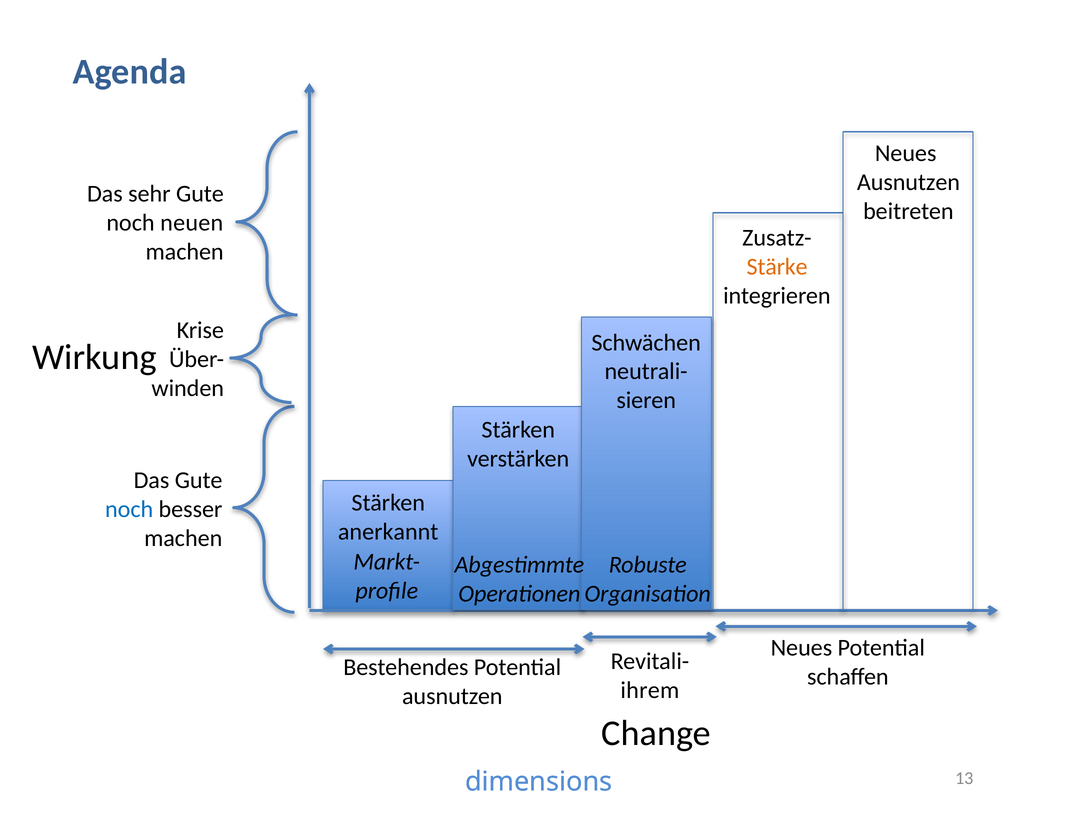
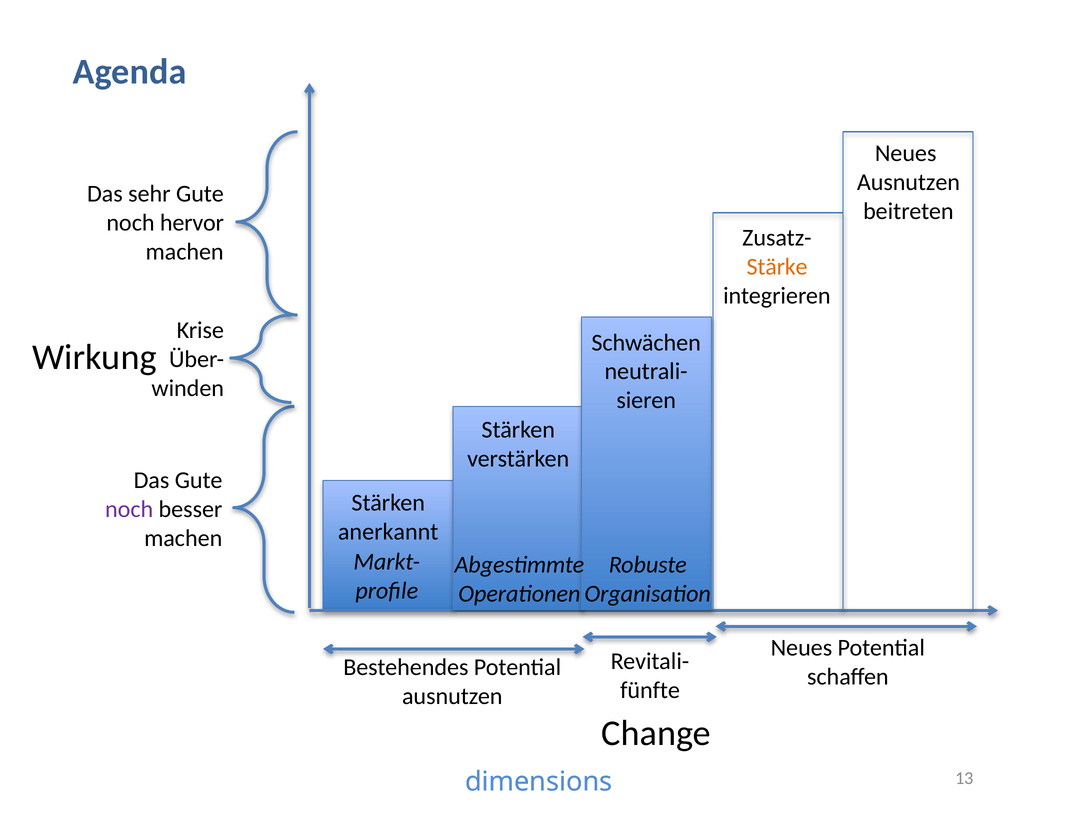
neuen: neuen -> hervor (192, 223)
noch colour: blue -> purple (129, 509)
ihrem: ihrem -> fünfte (650, 691)
